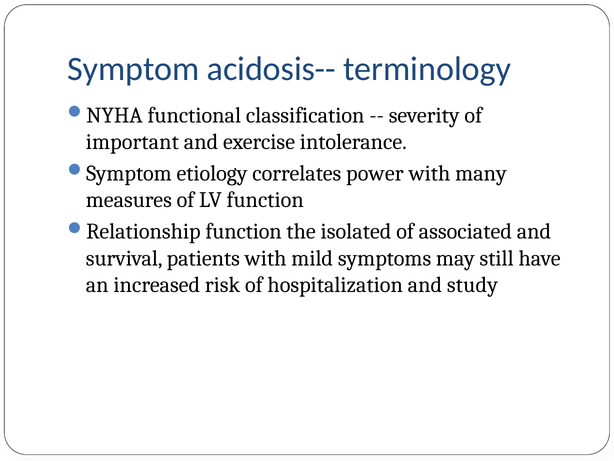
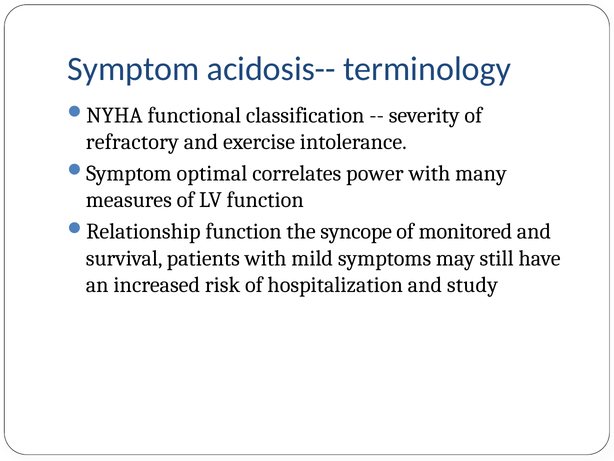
important: important -> refractory (132, 142)
etiology: etiology -> optimal (212, 173)
isolated: isolated -> syncope (356, 231)
associated: associated -> monitored (465, 231)
